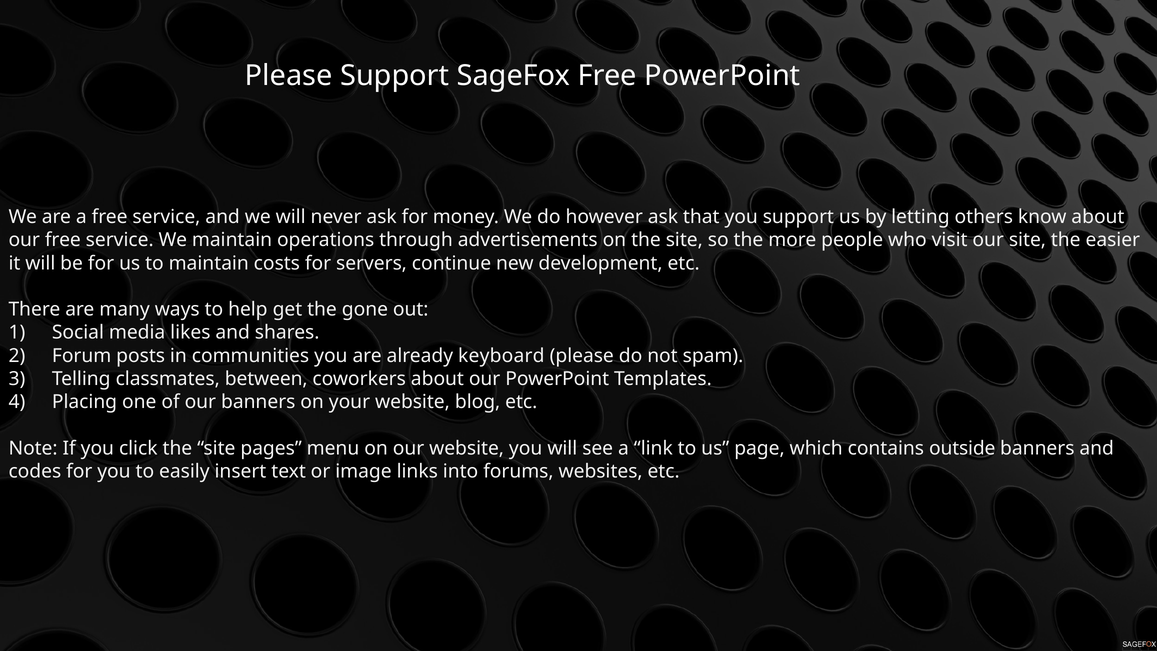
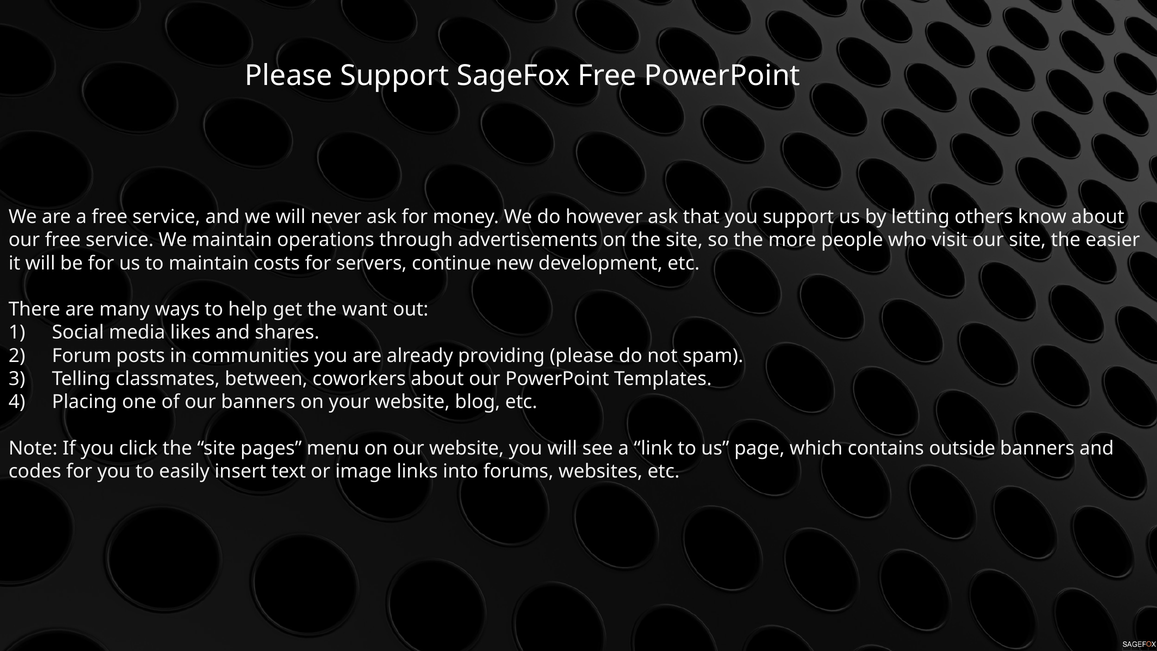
gone: gone -> want (365, 309)
keyboard: keyboard -> providing (501, 356)
